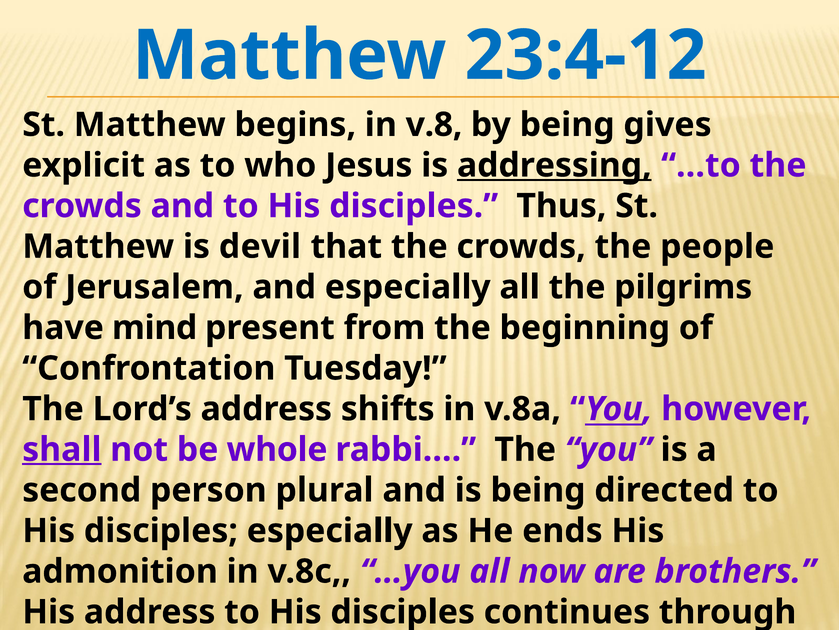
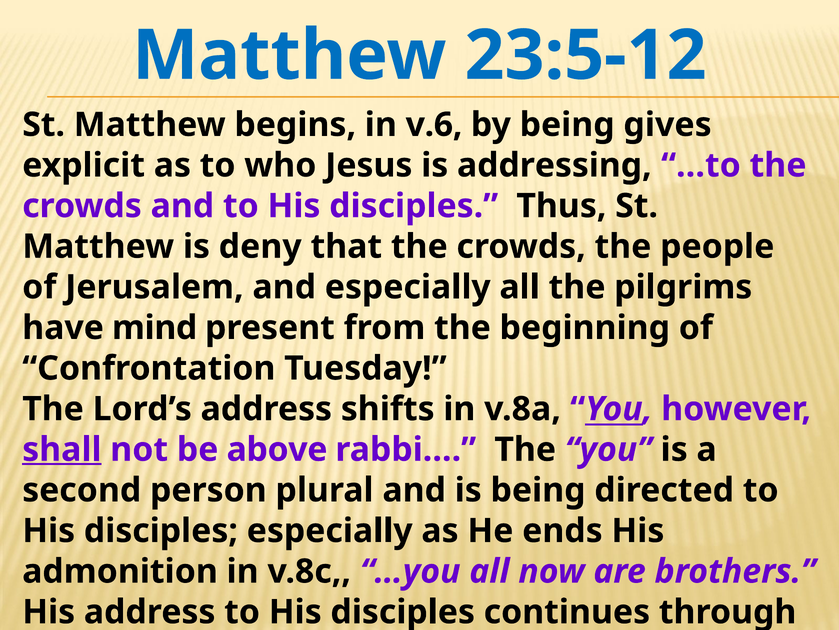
23:4-12: 23:4-12 -> 23:5-12 (586, 56)
v.8: v.8 -> v.6 (434, 125)
addressing underline: present -> none (554, 165)
devil: devil -> deny (260, 246)
whole: whole -> above (277, 449)
